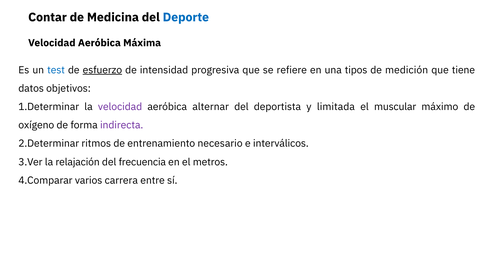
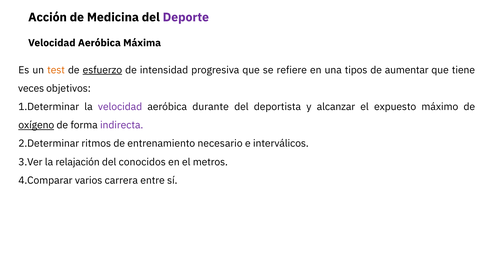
Contar: Contar -> Acción (48, 17)
Deporte colour: blue -> purple (186, 17)
test colour: blue -> orange (56, 70)
medición: medición -> aumentar (407, 70)
datos: datos -> veces (31, 88)
alternar: alternar -> durante (211, 107)
limitada: limitada -> alcanzar (336, 107)
muscular: muscular -> expuesto (395, 107)
oxígeno underline: none -> present (36, 125)
frecuencia: frecuencia -> conocidos (142, 162)
